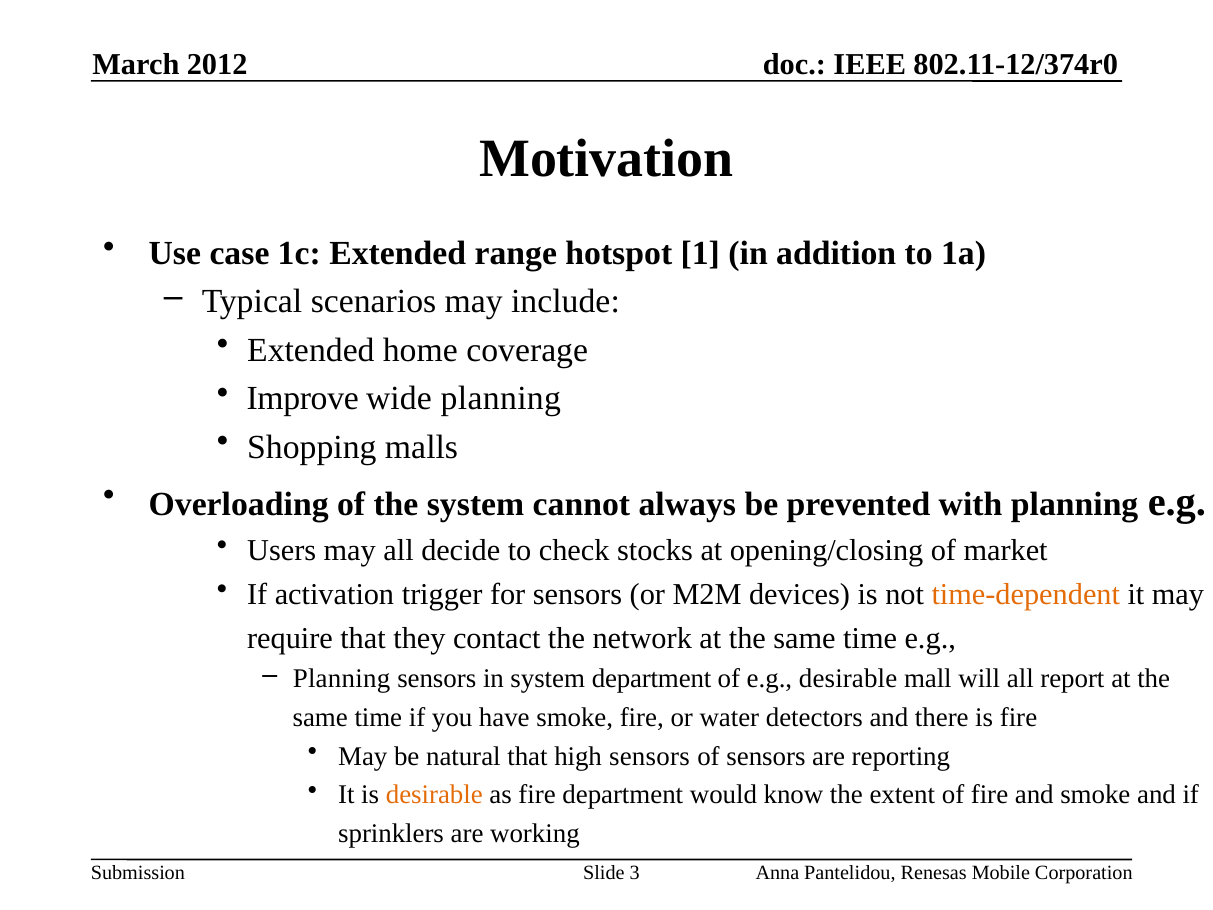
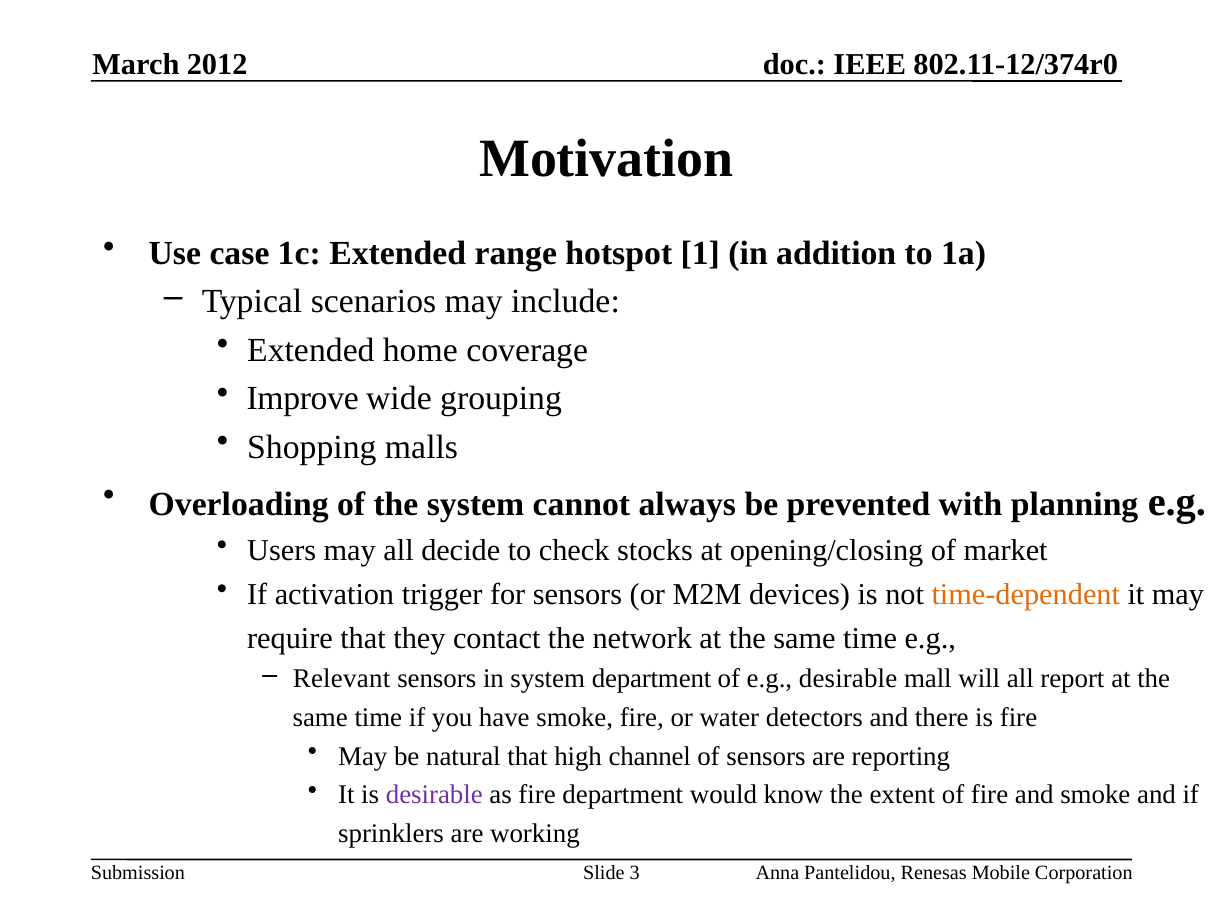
wide planning: planning -> grouping (501, 398)
Planning: Planning -> Relevant (342, 678)
high sensors: sensors -> channel (650, 756)
desirable colour: orange -> purple (434, 795)
